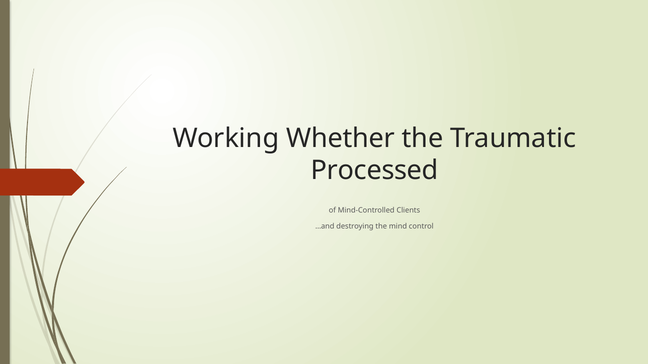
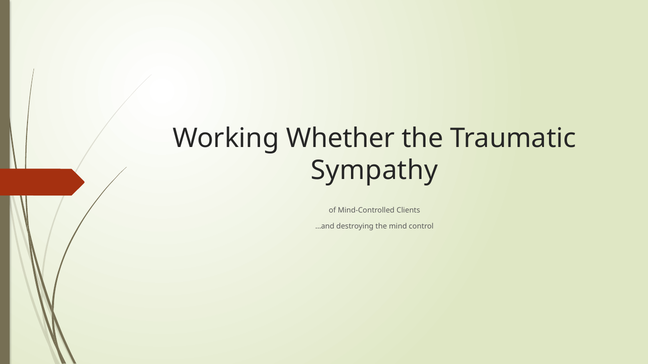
Processed: Processed -> Sympathy (374, 171)
